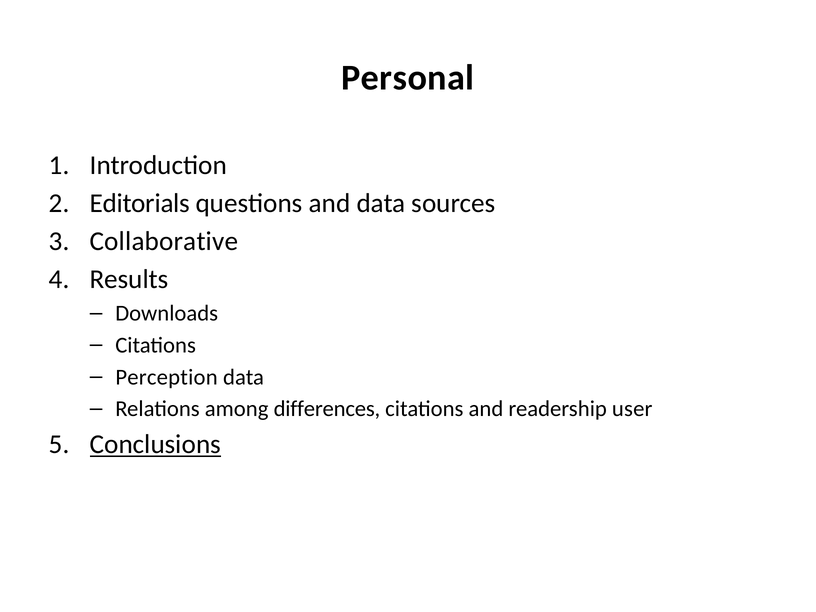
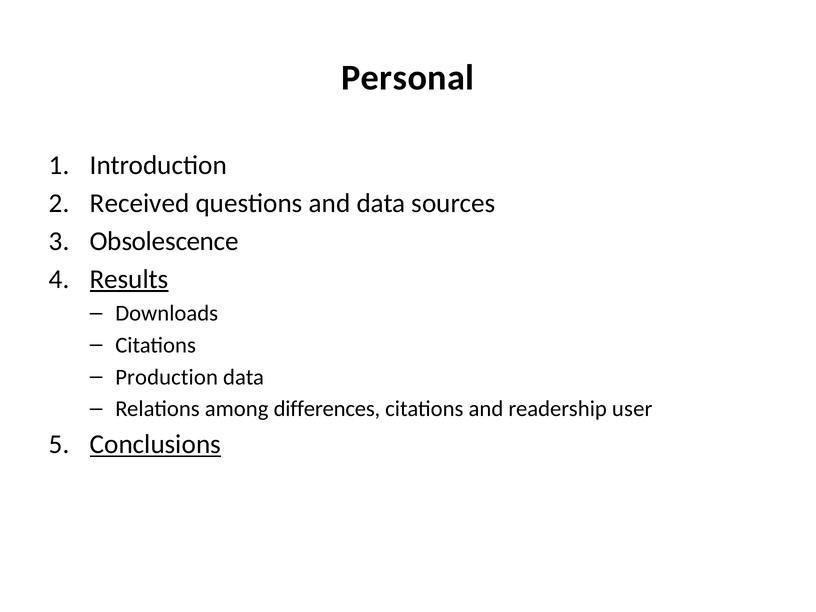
Editorials: Editorials -> Received (140, 203)
Collaborative: Collaborative -> Obsolescence (164, 241)
Results underline: none -> present (129, 279)
Perception: Perception -> Production (167, 377)
